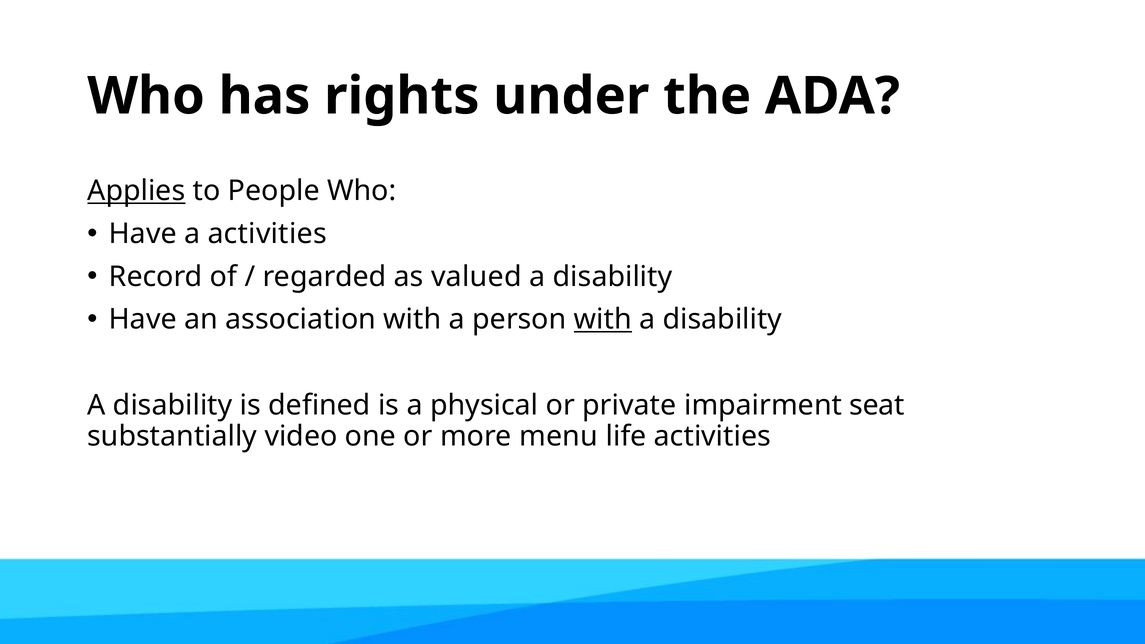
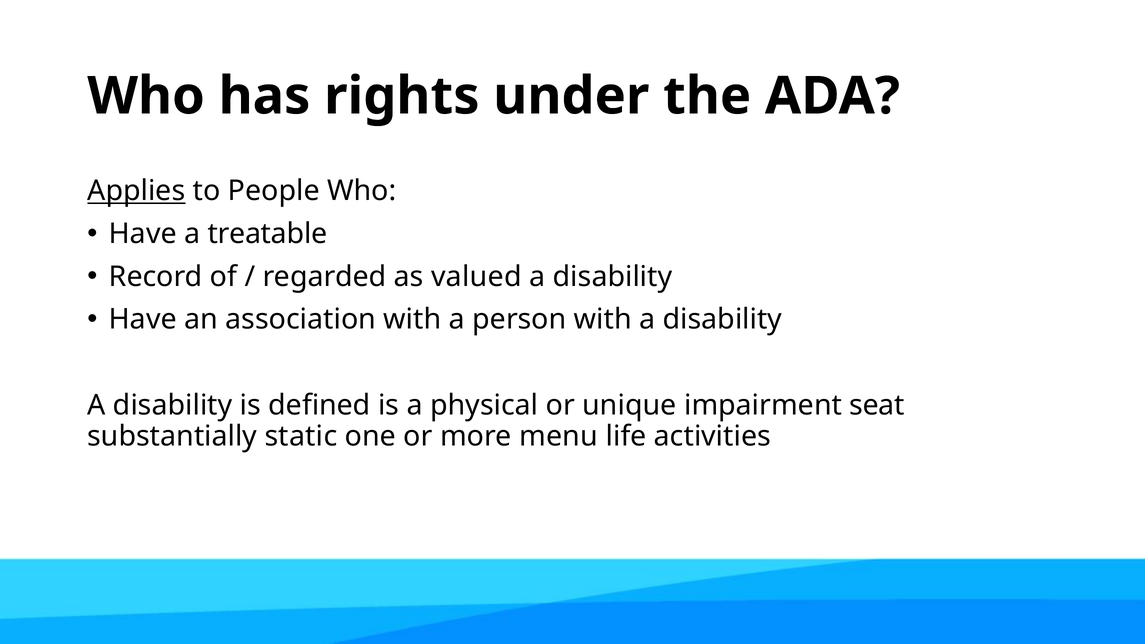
a activities: activities -> treatable (267, 234)
with underline: present -> none (603, 320)
private: private -> unique (629, 405)
video: video -> static (301, 436)
